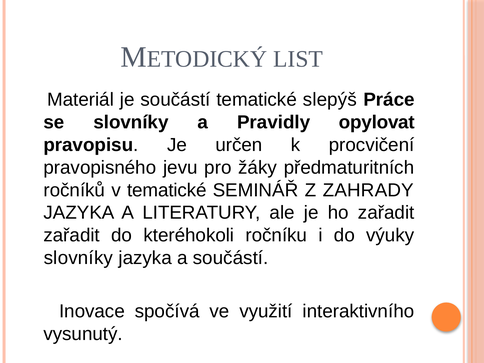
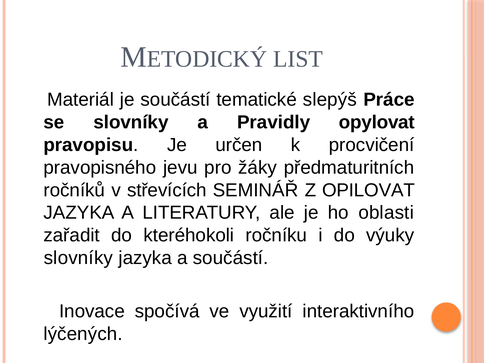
v tematické: tematické -> střevících (167, 190)
ZAHRADY: ZAHRADY -> OPILOVAT (369, 190)
ho zařadit: zařadit -> oblasti (386, 213)
vysunutý: vysunutý -> lýčených (83, 334)
